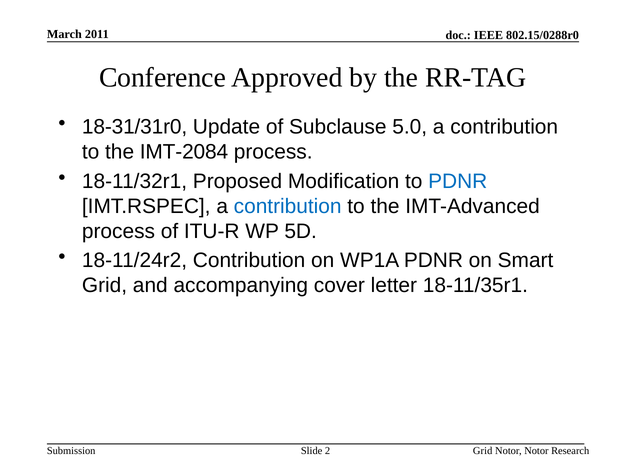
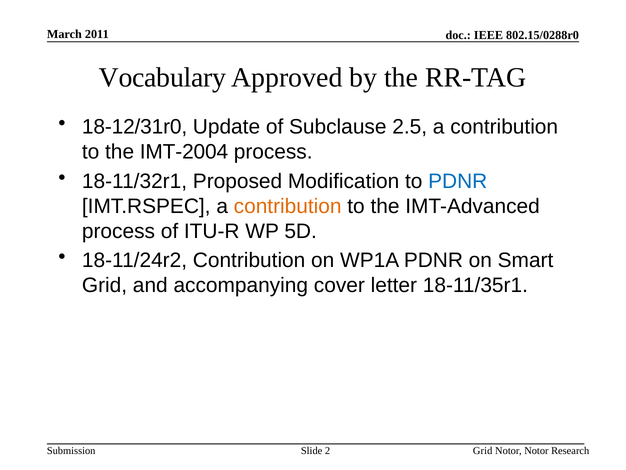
Conference: Conference -> Vocabulary (163, 78)
18-31/31r0: 18-31/31r0 -> 18-12/31r0 (135, 127)
5.0: 5.0 -> 2.5 (410, 127)
IMT-2084: IMT-2084 -> IMT-2004 (184, 152)
contribution colour: blue -> orange (288, 206)
